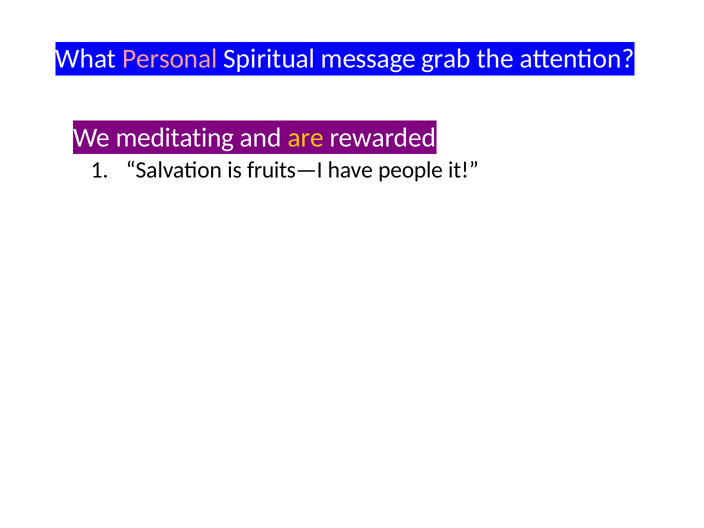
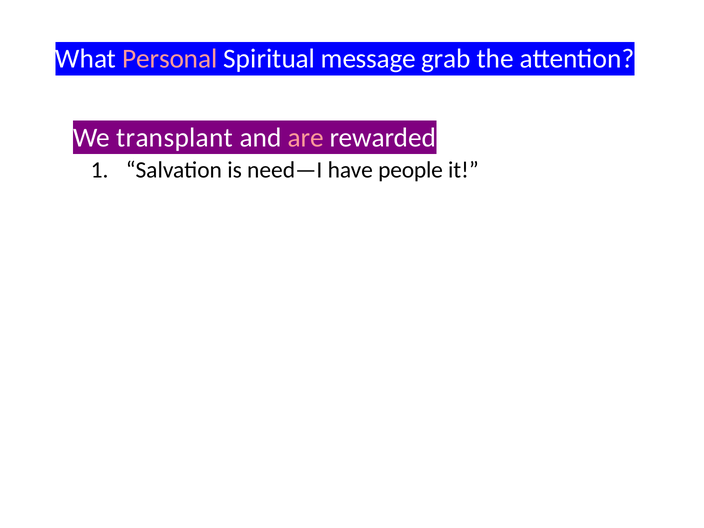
meditating: meditating -> transplant (175, 137)
are colour: yellow -> pink (306, 137)
fruits—I: fruits—I -> need—I (285, 170)
